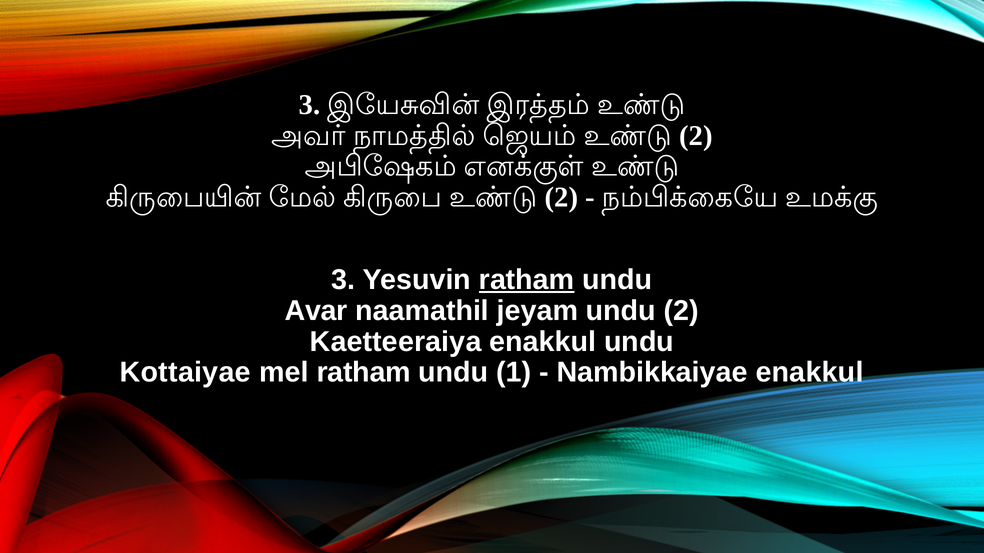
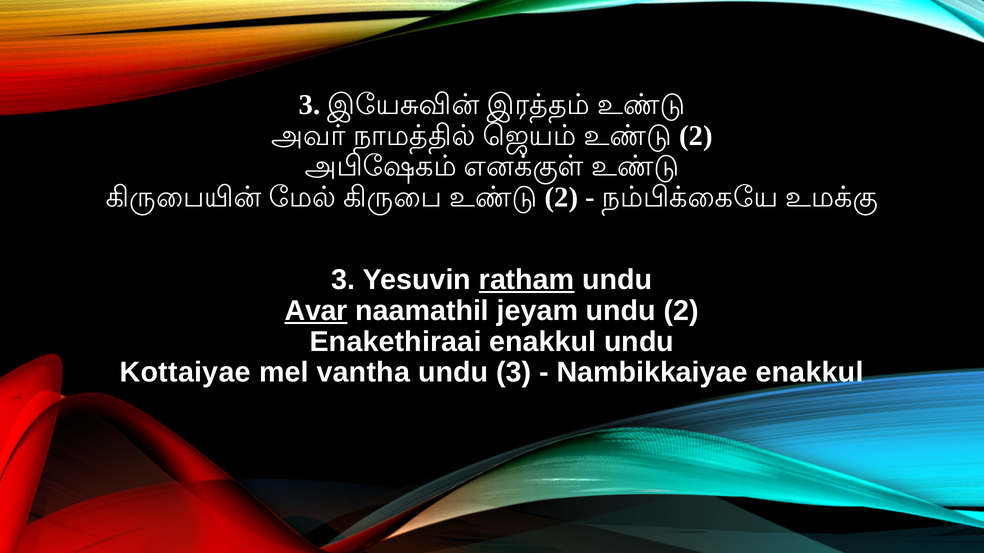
Avar underline: none -> present (316, 311)
Kaetteeraiya: Kaetteeraiya -> Enakethiraai (396, 342)
mel ratham: ratham -> vantha (363, 373)
undu 1: 1 -> 3 (514, 373)
